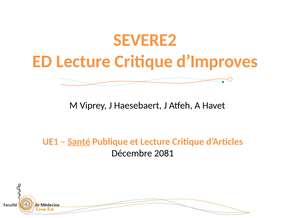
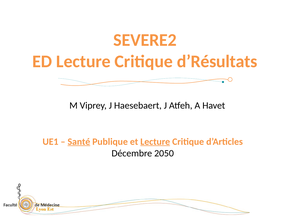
d’Improves: d’Improves -> d’Résultats (217, 61)
Lecture underline: none -> present (155, 141)
2081: 2081 -> 2050 (164, 153)
